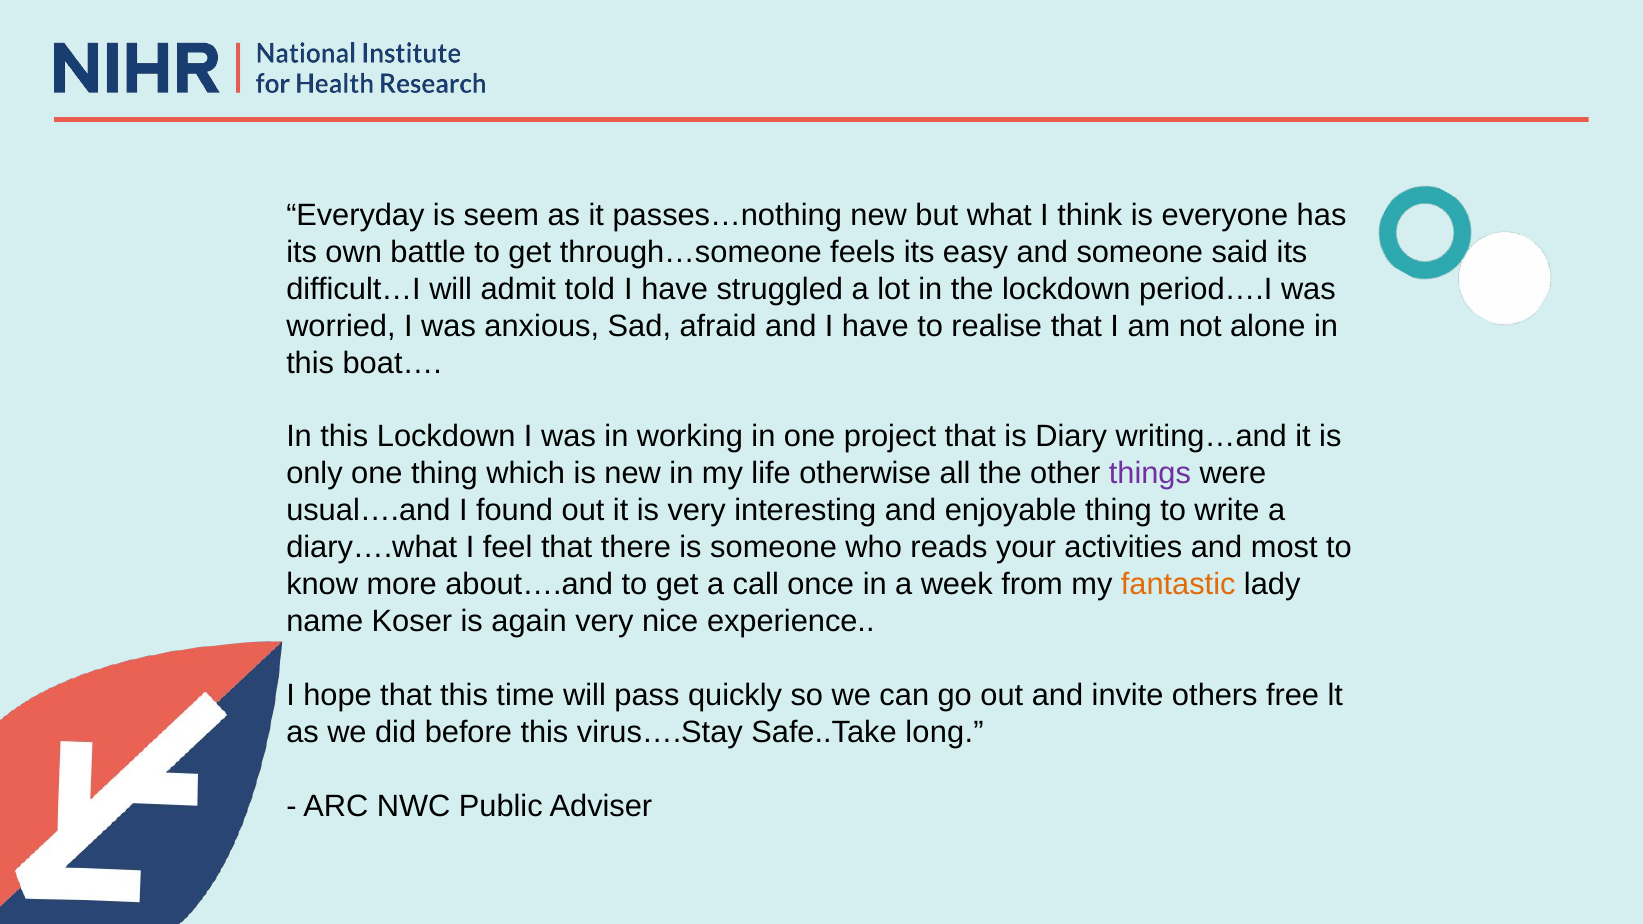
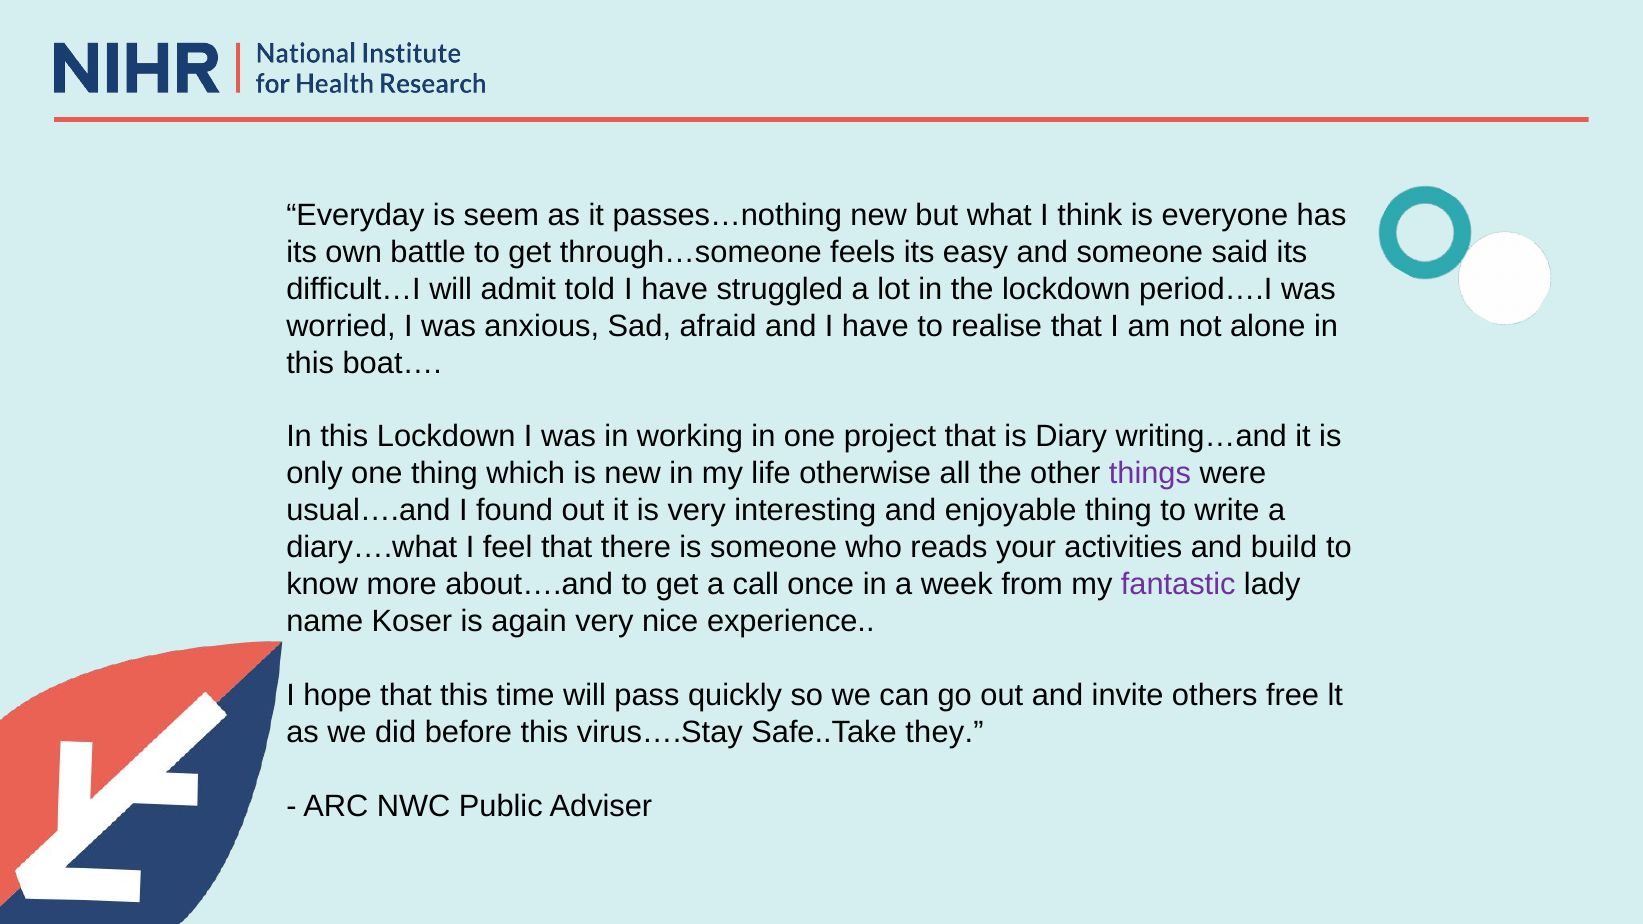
most: most -> build (1284, 548)
fantastic colour: orange -> purple (1178, 585)
long: long -> they (945, 733)
